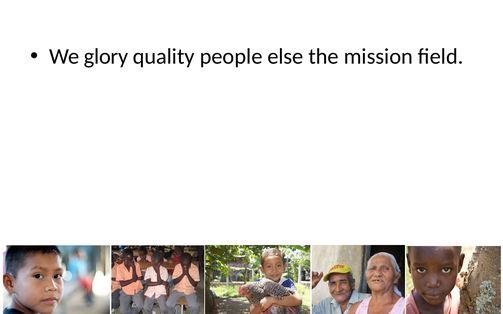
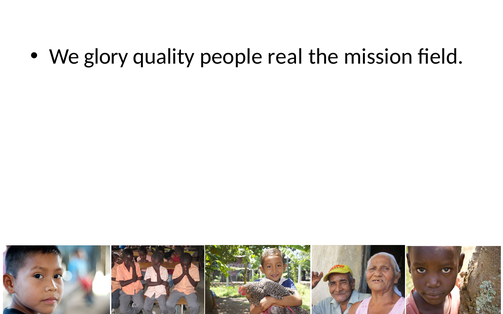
else: else -> real (285, 57)
